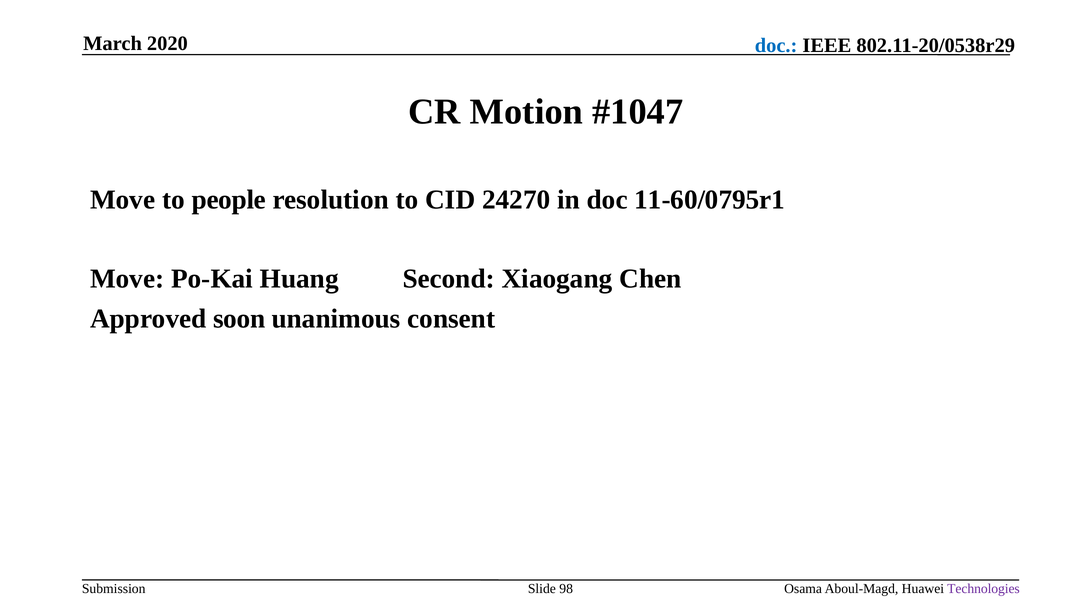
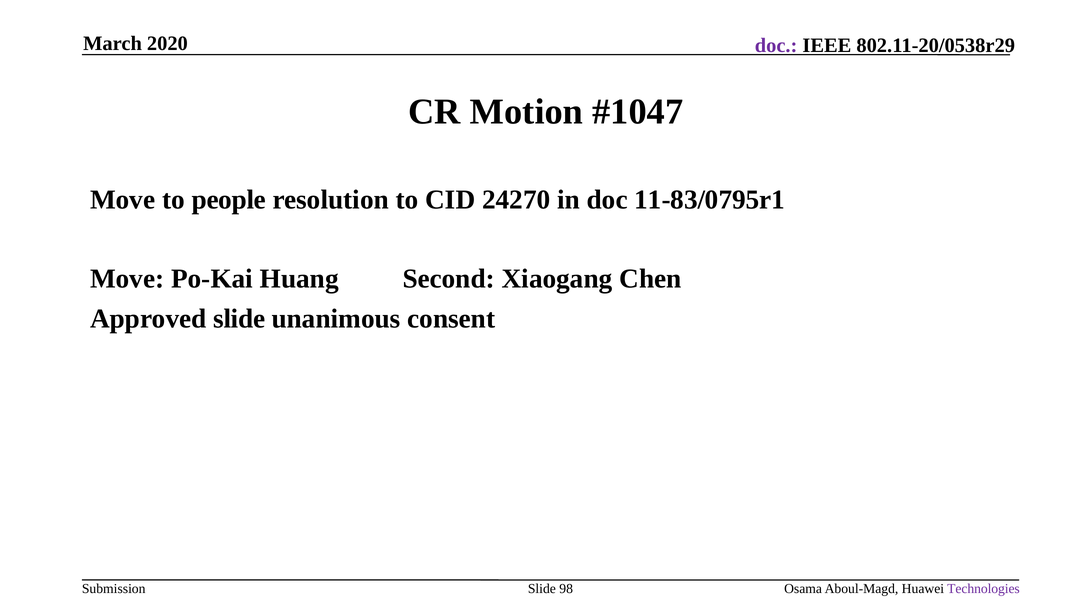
doc colour: blue -> purple (776, 46)
11-60/0795r1: 11-60/0795r1 -> 11-83/0795r1 (710, 200)
Approved soon: soon -> slide (239, 319)
